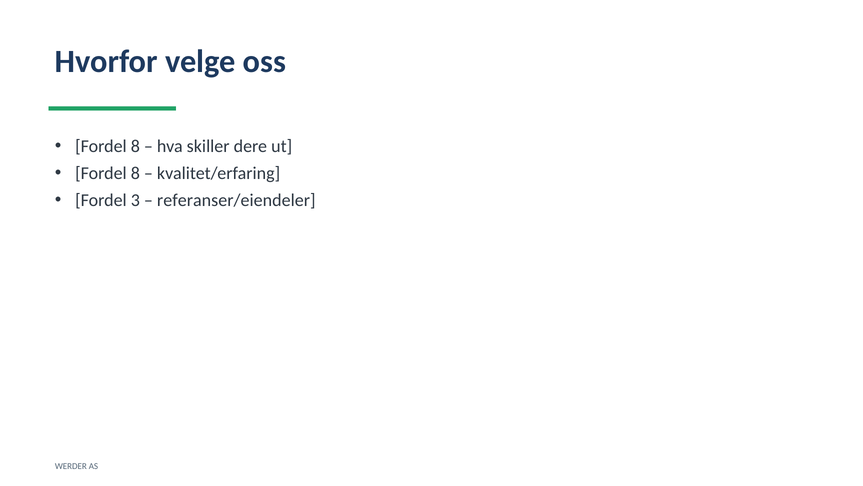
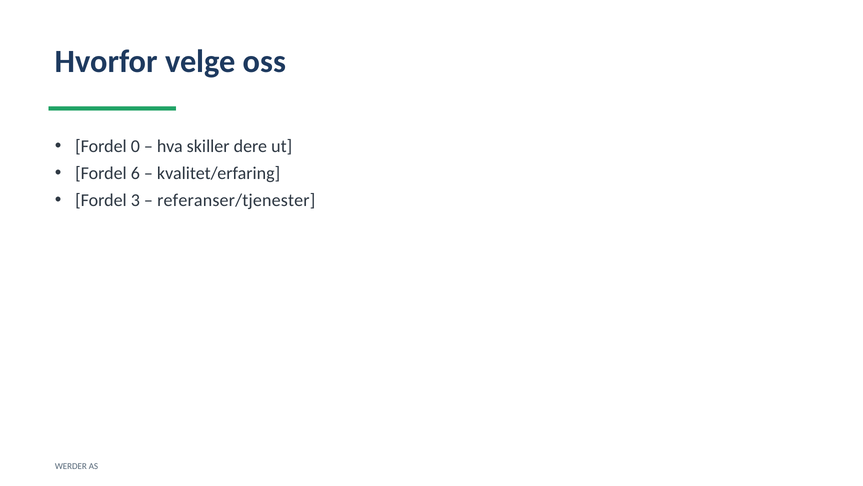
8: 8 -> 0 (135, 146)
8: 8 -> 6 (135, 173)
referanser/eiendeler: referanser/eiendeler -> referanser/tjenester (236, 200)
